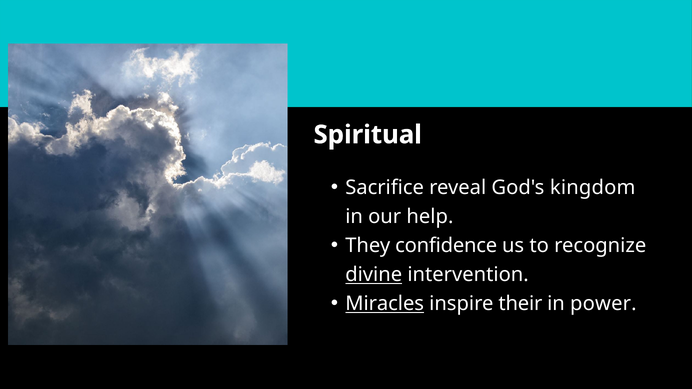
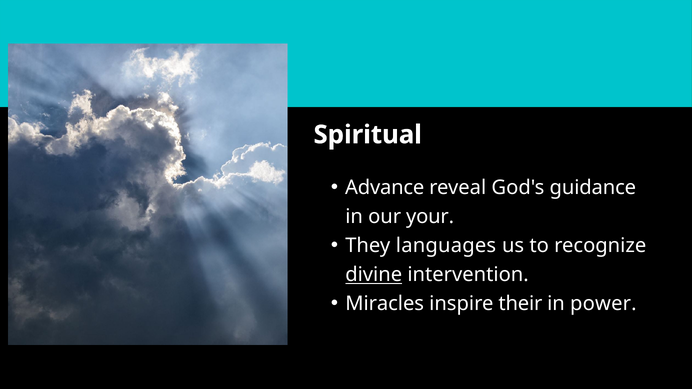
Sacrifice: Sacrifice -> Advance (385, 188)
kingdom: kingdom -> guidance (593, 188)
help: help -> your (430, 217)
confidence: confidence -> languages (446, 246)
Miracles underline: present -> none (385, 304)
